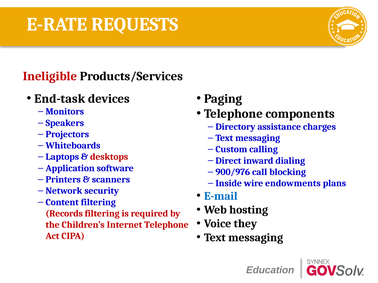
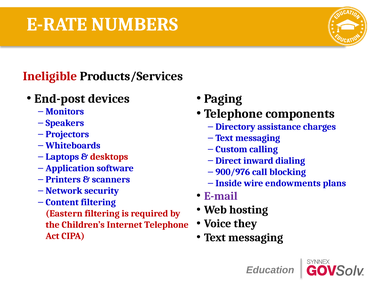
REQUESTS: REQUESTS -> NUMBERS (135, 24)
End-task: End-task -> End-post (60, 99)
E-mail colour: blue -> purple (221, 196)
Records: Records -> Eastern (64, 214)
